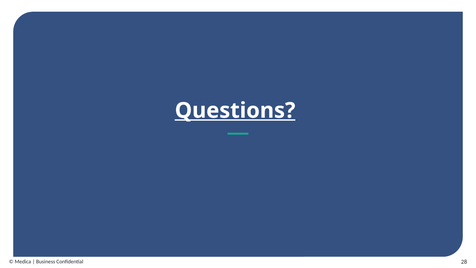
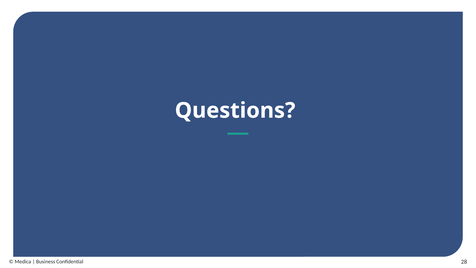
Questions underline: present -> none (235, 110)
